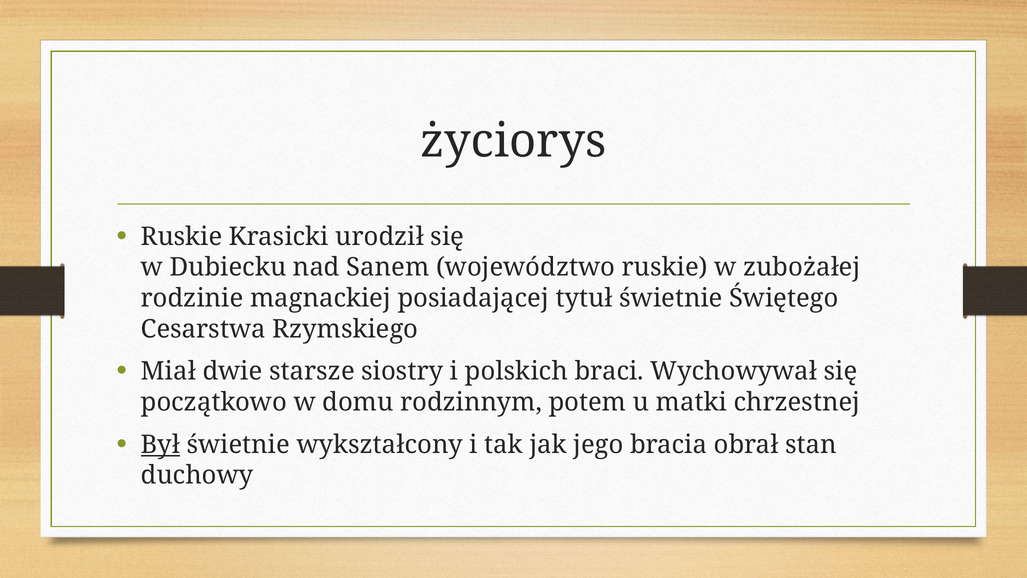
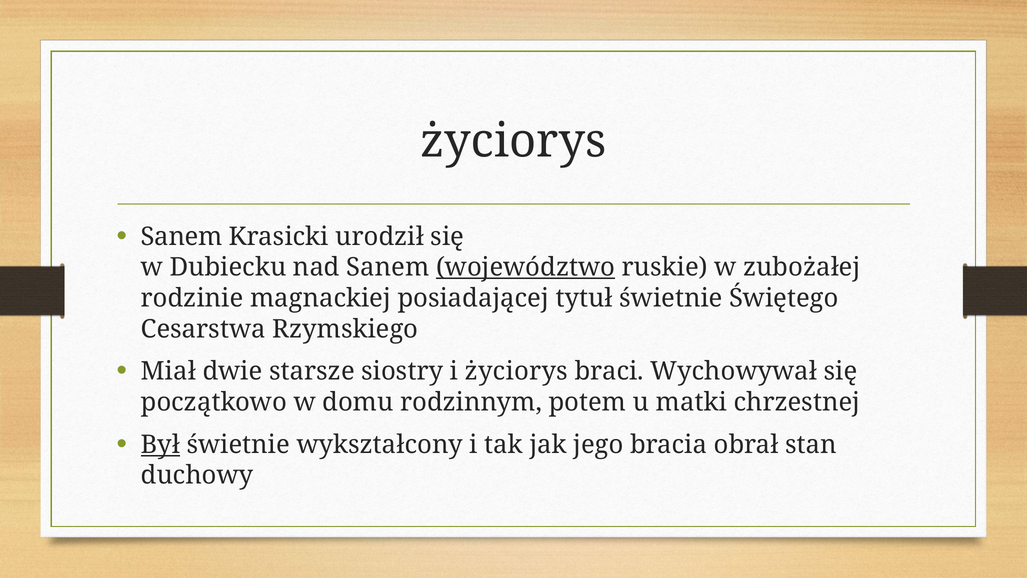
Ruskie: Ruskie -> Sanem (182, 236)
województwo underline: none -> present (526, 267)
i polskich: polskich -> życiorys (516, 371)
